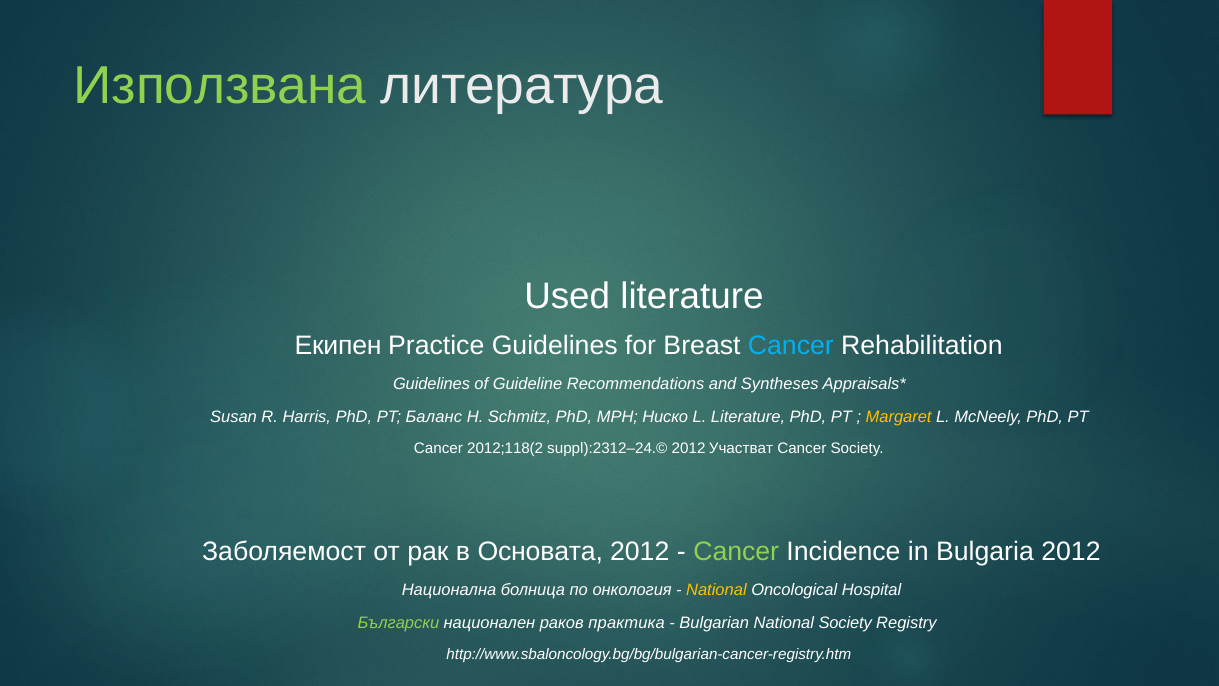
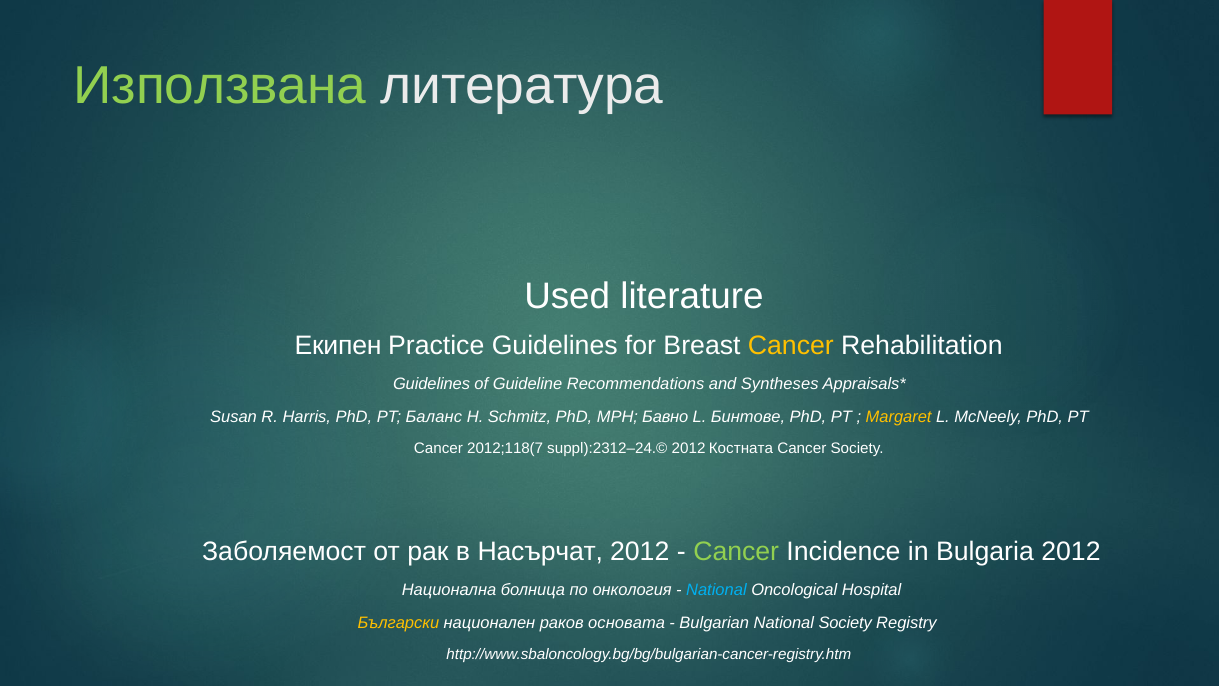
Cancer colour: light blue -> yellow (791, 346)
Ниско: Ниско -> Бавно (665, 416)
L Literature: Literature -> Бинтове (748, 416)
2012;118(2: 2012;118(2 -> 2012;118(7 (505, 448)
Участват: Участват -> Костната (741, 448)
Основата: Основата -> Насърчат (540, 552)
National colour: yellow -> light blue (716, 590)
Български colour: light green -> yellow (398, 622)
практика: практика -> основата (627, 622)
